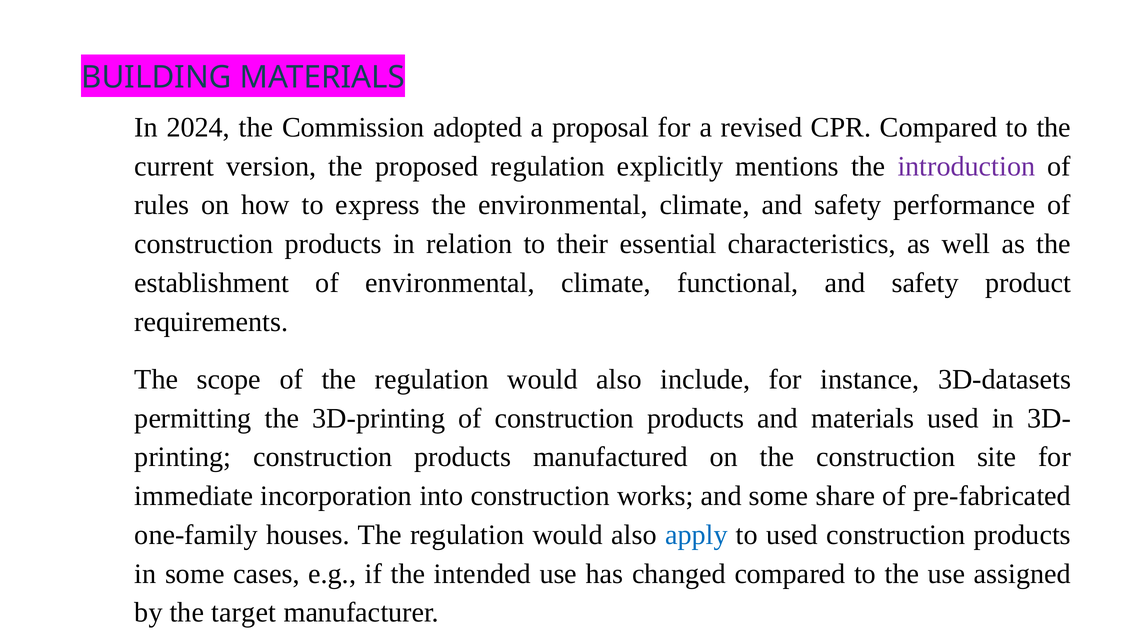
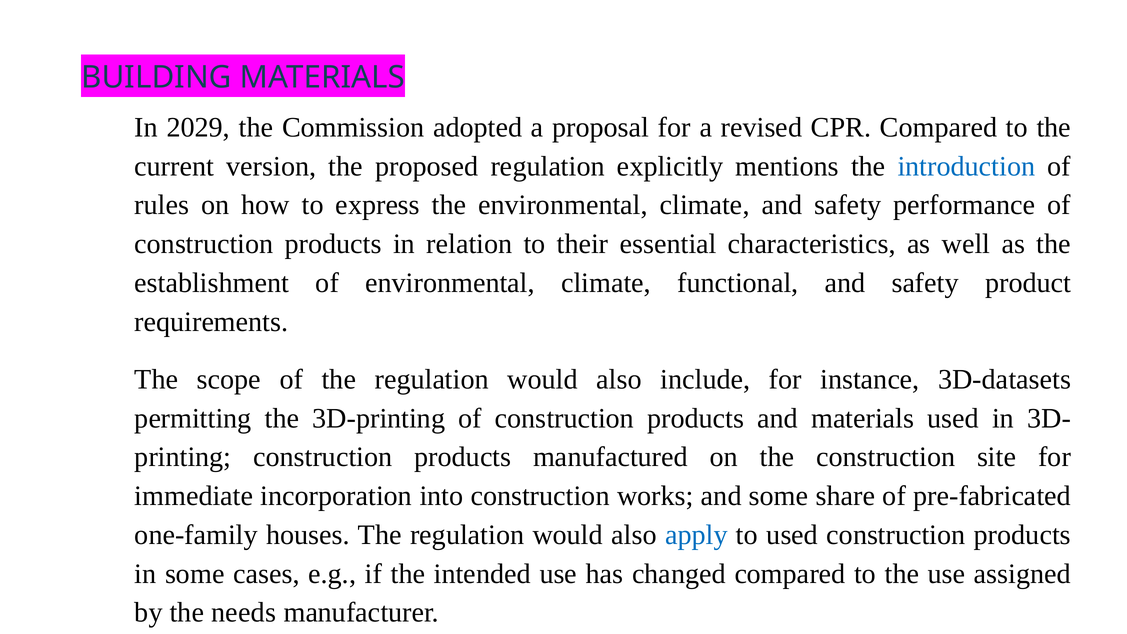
2024: 2024 -> 2029 (198, 127)
introduction colour: purple -> blue (966, 166)
target: target -> needs (244, 613)
